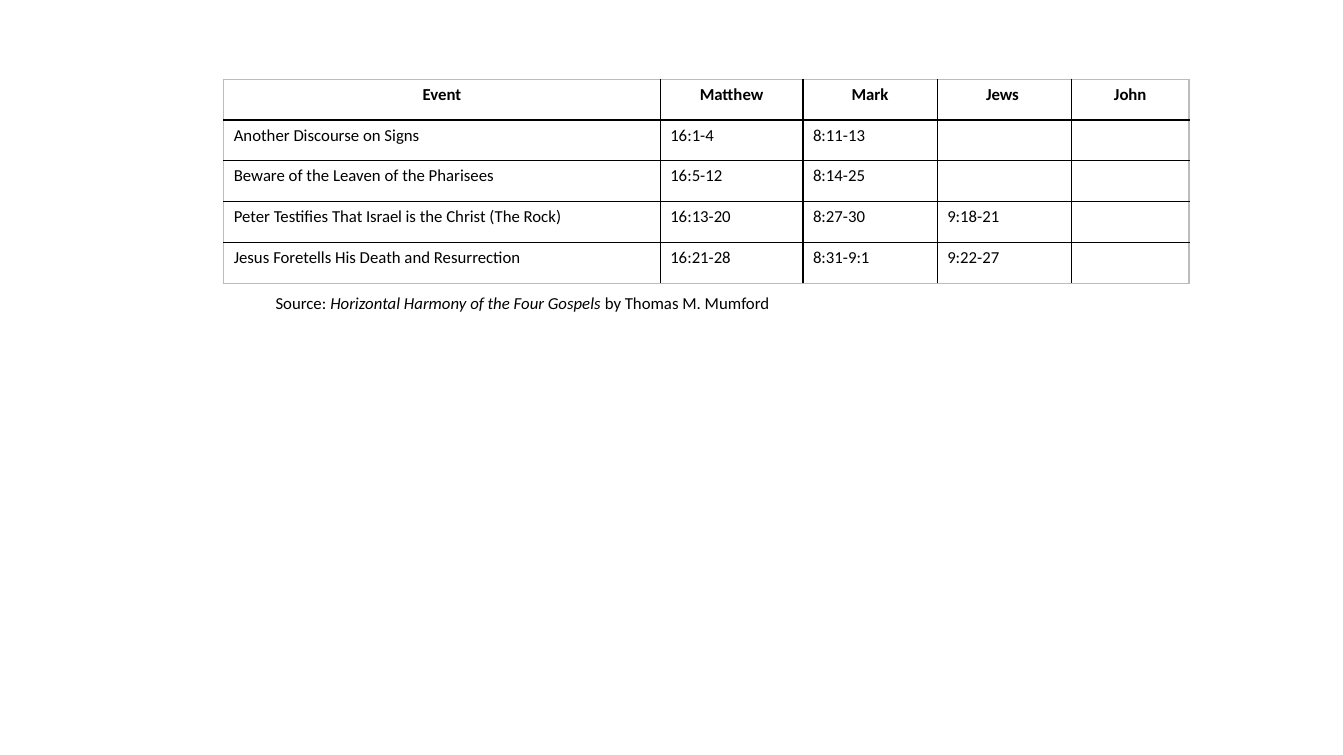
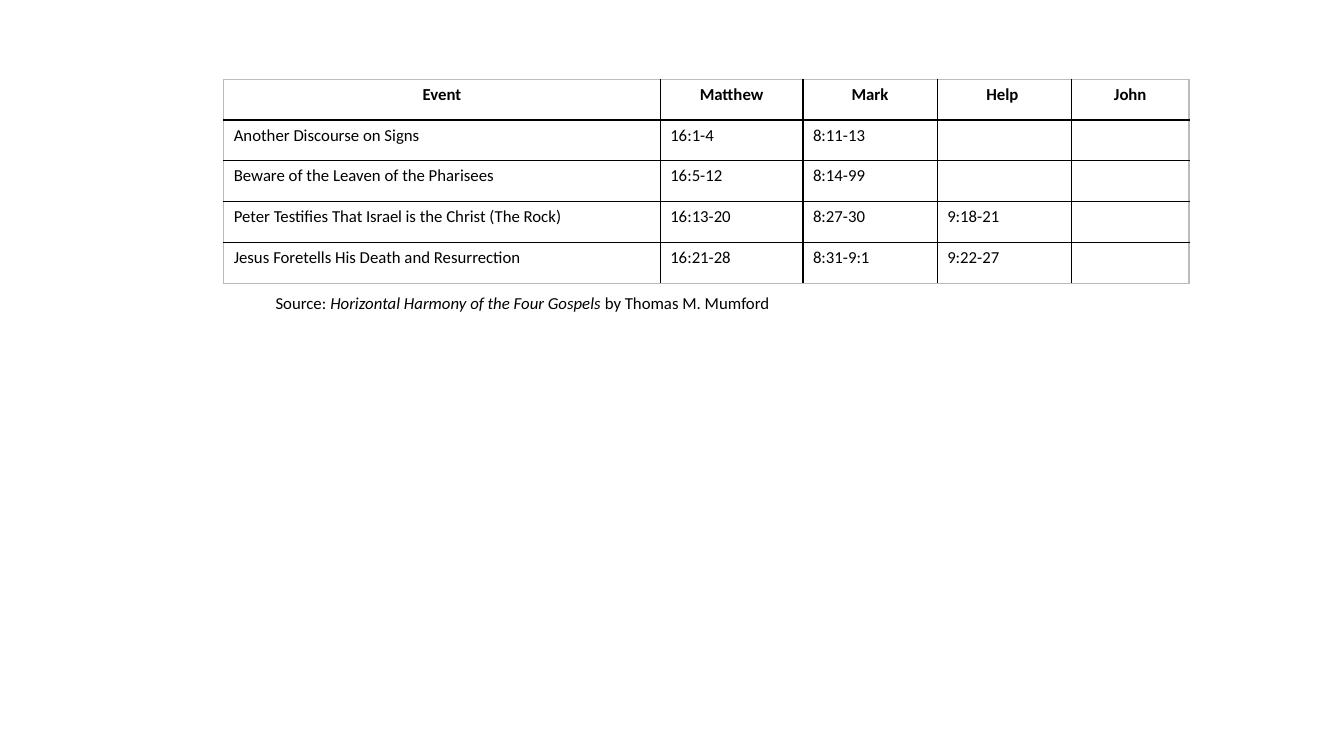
Jews: Jews -> Help (1002, 95)
8:14-25: 8:14-25 -> 8:14-99 (839, 176)
